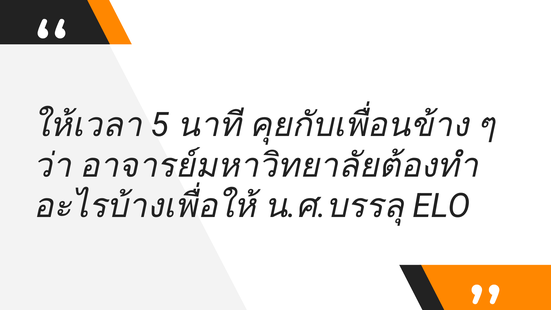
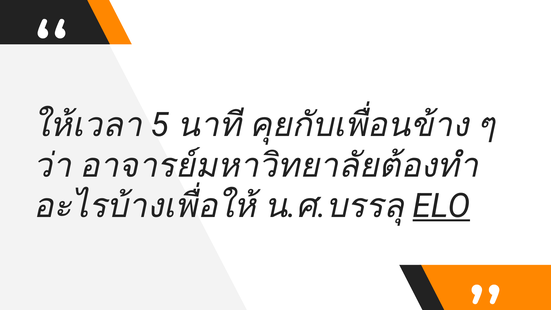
ELO underline: none -> present (441, 206)
